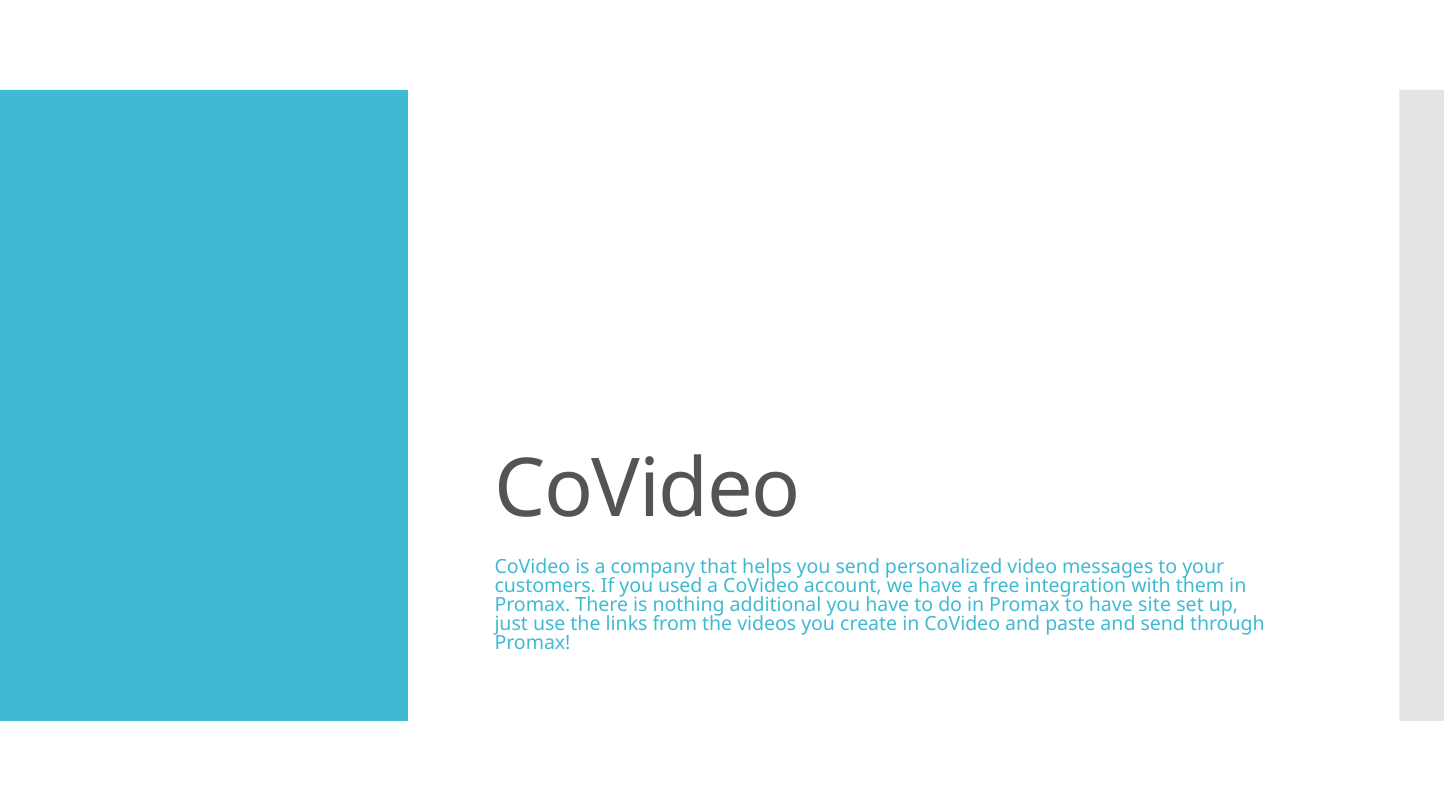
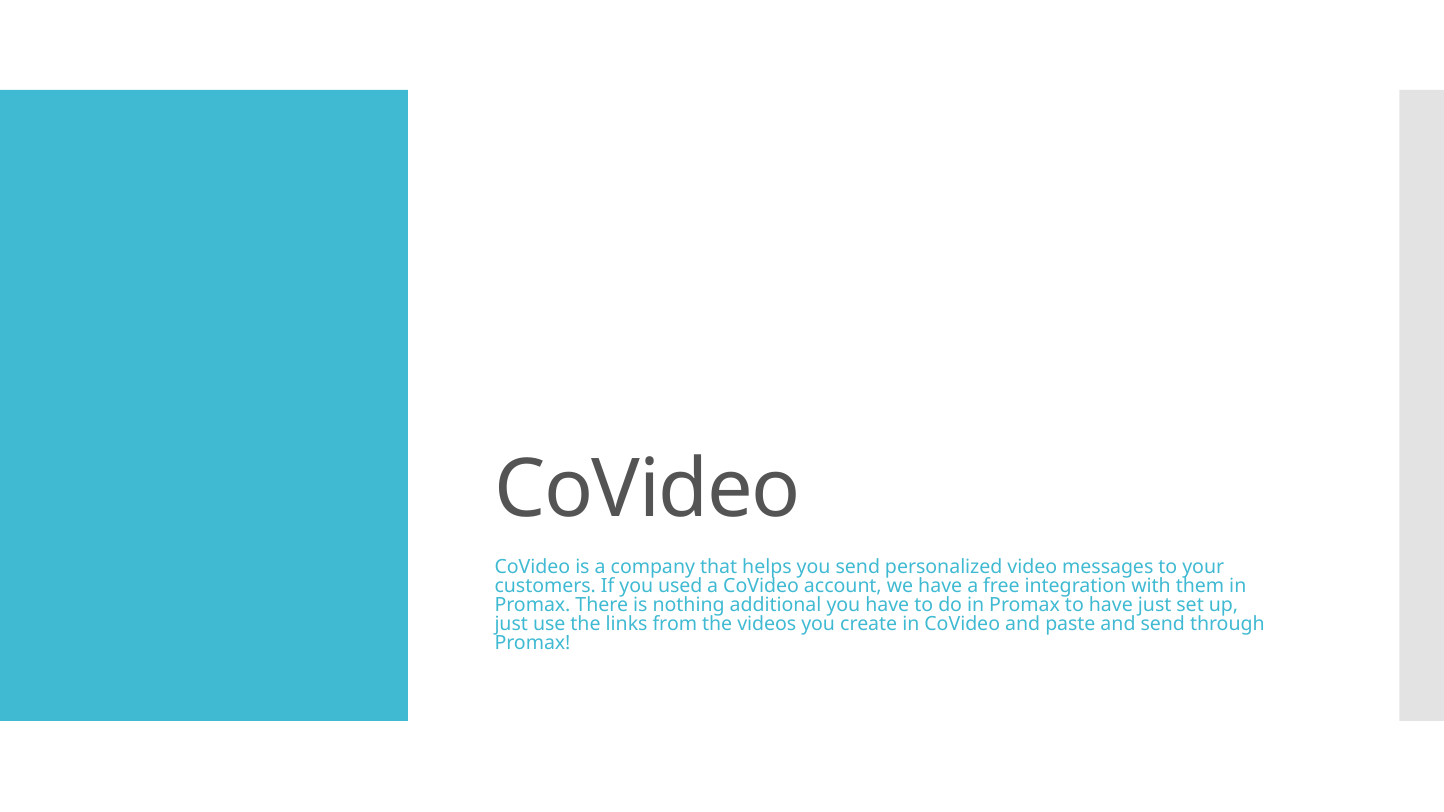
have site: site -> just (1155, 605)
